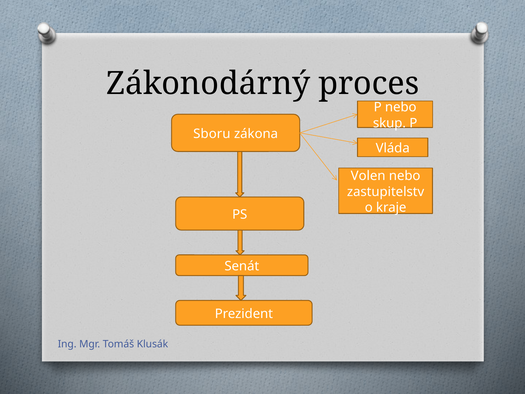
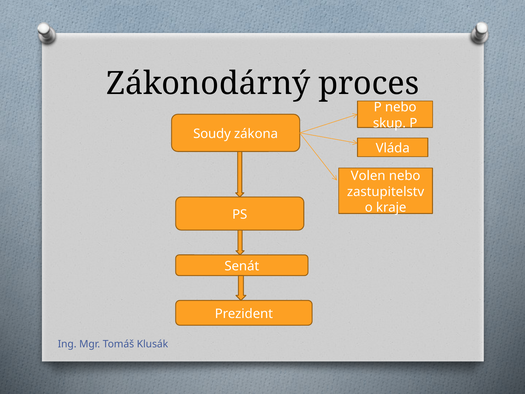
Sboru: Sboru -> Soudy (212, 134)
